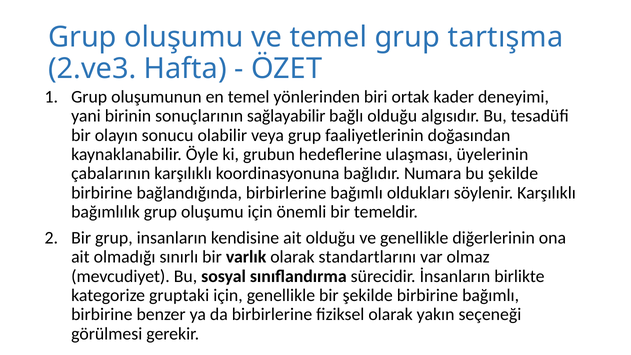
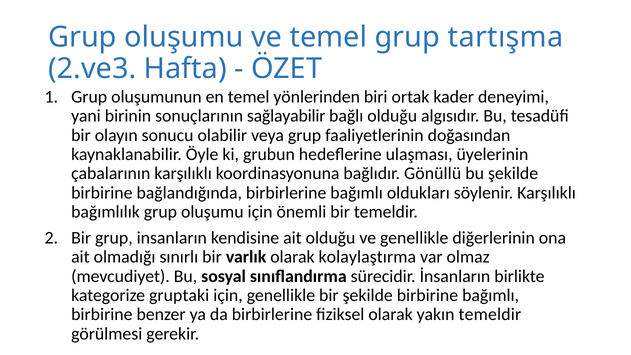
Numara: Numara -> Gönüllü (433, 174)
standartlarını: standartlarını -> kolaylaştırma (367, 257)
yakın seçeneği: seçeneği -> temeldir (490, 314)
